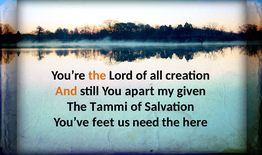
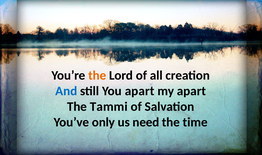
And colour: orange -> blue (66, 91)
my given: given -> apart (191, 91)
feet: feet -> only (103, 122)
here: here -> time (195, 122)
